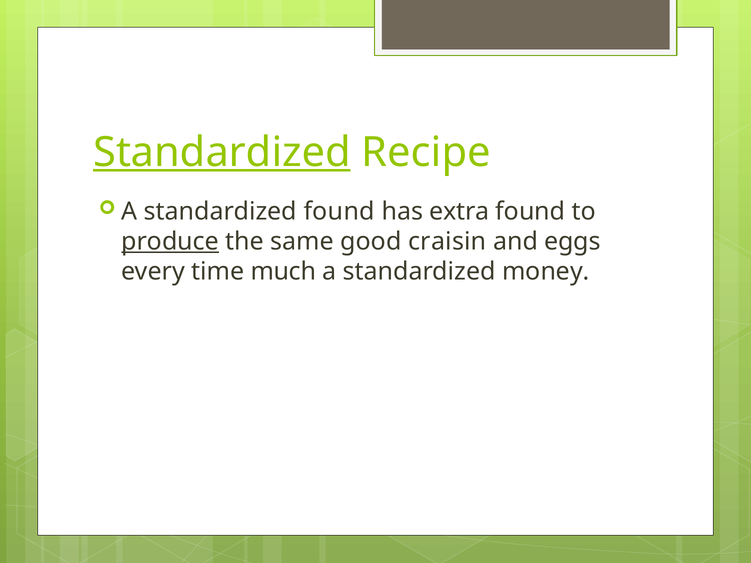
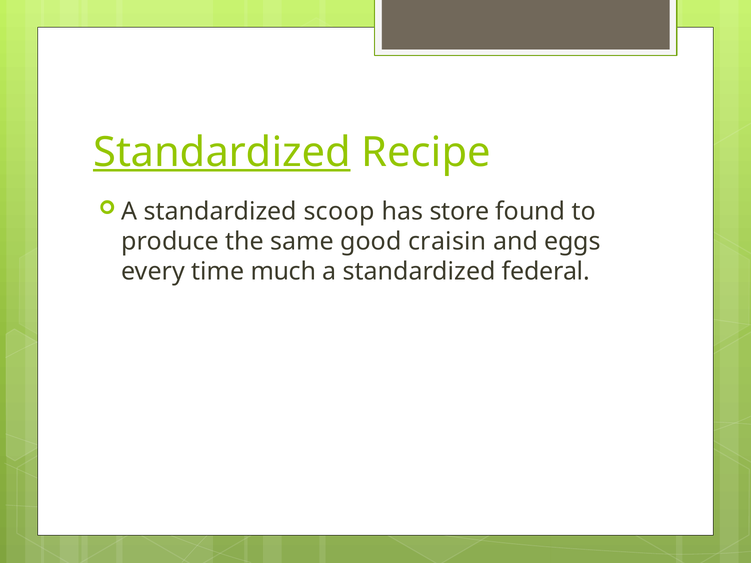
standardized found: found -> scoop (339, 211)
extra: extra -> store (459, 211)
produce underline: present -> none (170, 241)
money: money -> federal (546, 271)
